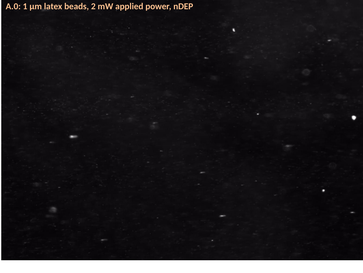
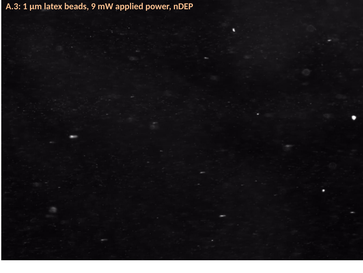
A.0: A.0 -> A.3 (13, 6)
2: 2 -> 9 (93, 6)
